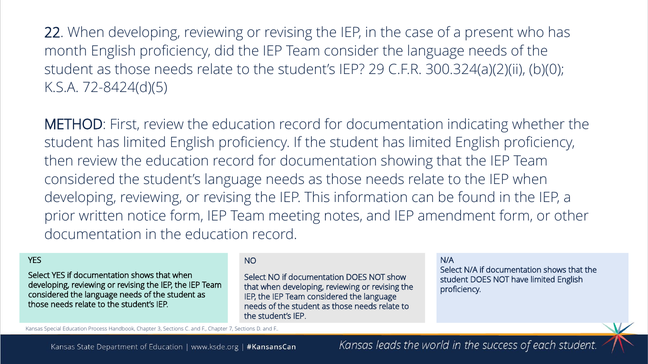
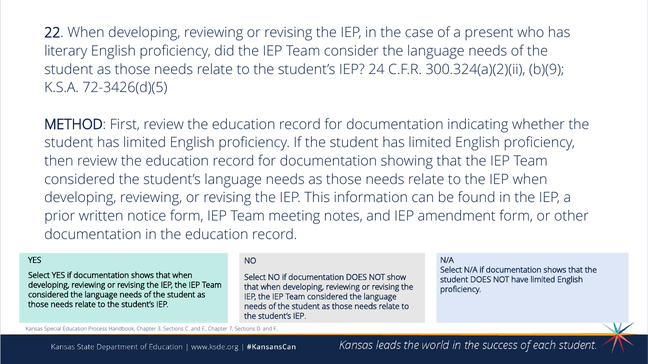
month: month -> literary (66, 51)
29: 29 -> 24 (376, 69)
b)(0: b)(0 -> b)(9 (547, 69)
72-8424(d)(5: 72-8424(d)(5 -> 72-3426(d)(5 (125, 88)
